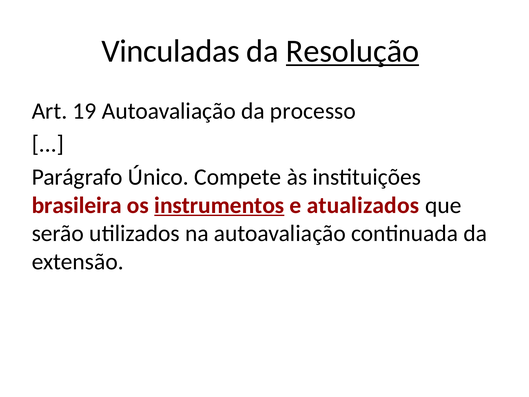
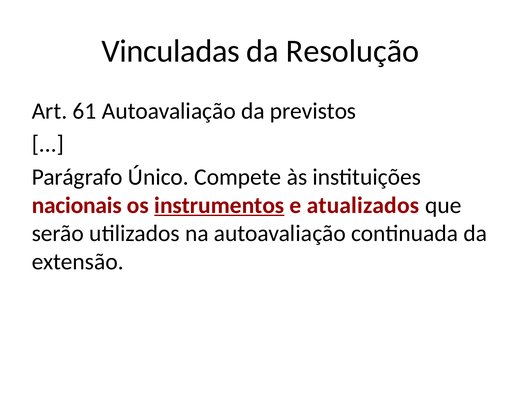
Resolução underline: present -> none (353, 51)
19: 19 -> 61 (85, 111)
processo: processo -> previstos (313, 111)
brasileira: brasileira -> nacionais (77, 205)
